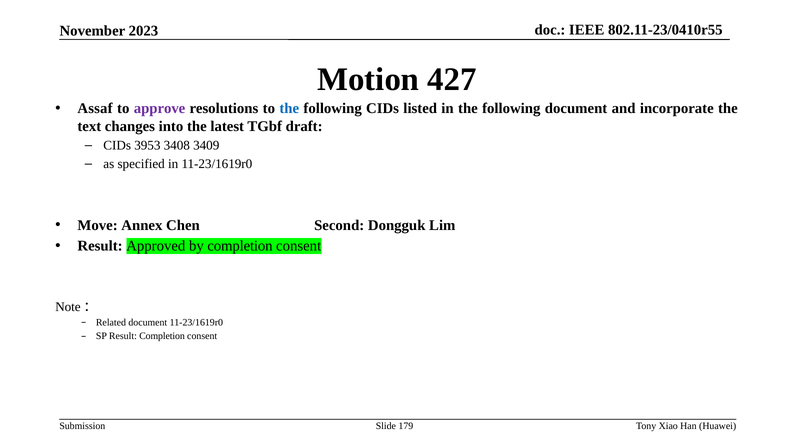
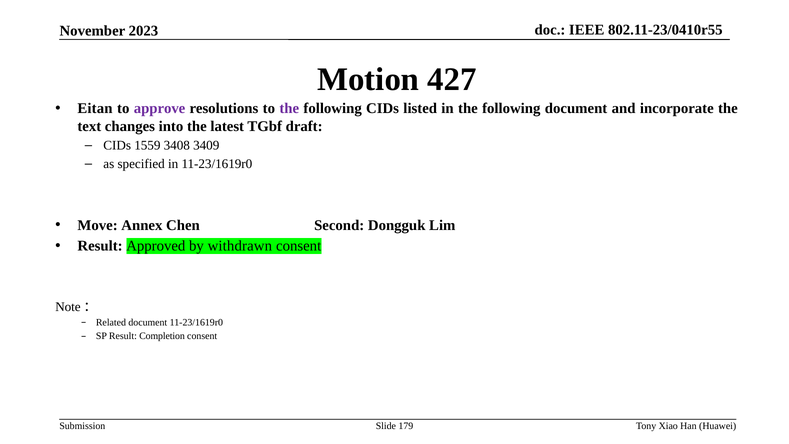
Assaf: Assaf -> Eitan (95, 109)
the colour: blue -> purple (289, 109)
3953: 3953 -> 1559 (147, 146)
by completion: completion -> withdrawn (240, 246)
